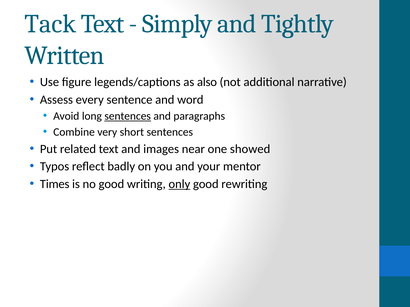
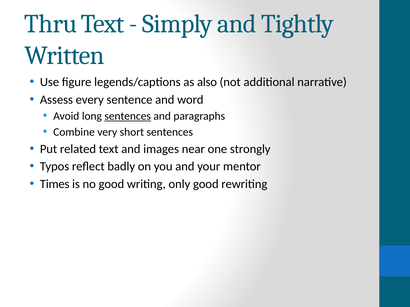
Tack: Tack -> Thru (51, 24)
showed: showed -> strongly (250, 149)
only underline: present -> none (179, 184)
